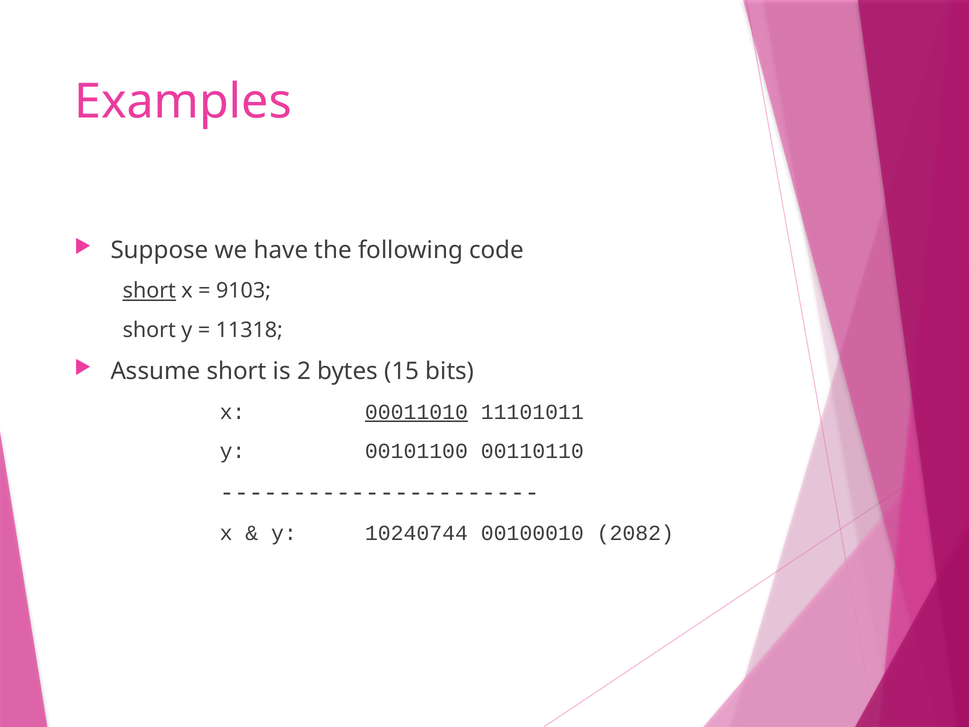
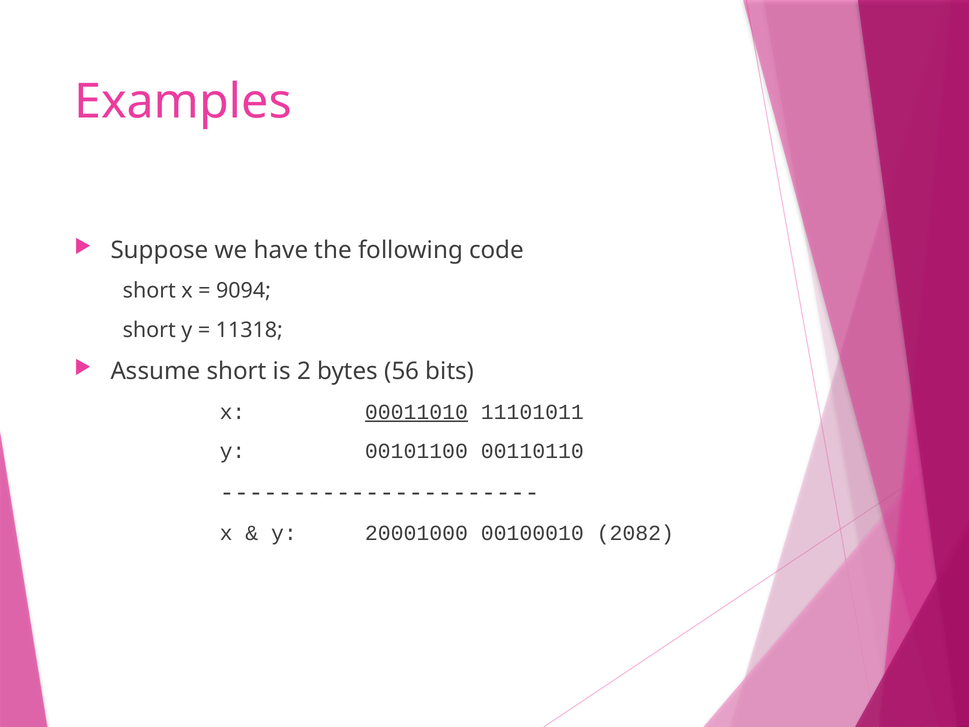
short underline: present -> none (149, 291)
9103: 9103 -> 9094 (244, 291)
15: 15 -> 56 (402, 371)
10240744: 10240744 -> 20001000 (416, 533)
